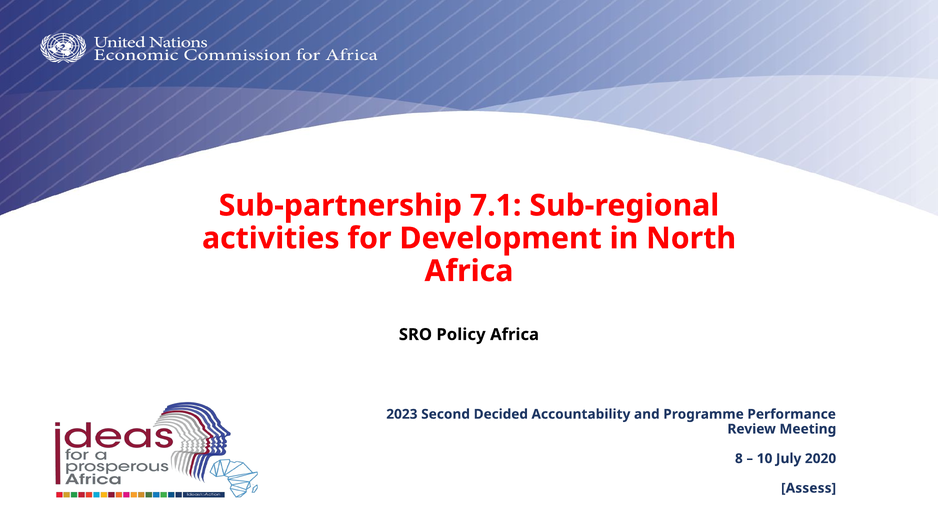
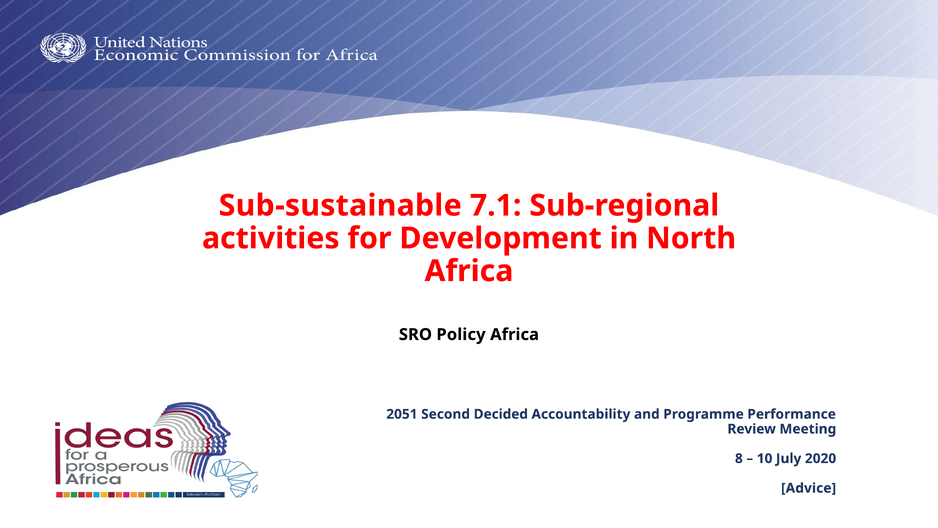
Sub-partnership: Sub-partnership -> Sub-sustainable (340, 205)
2023: 2023 -> 2051 (402, 414)
Assess: Assess -> Advice (809, 488)
